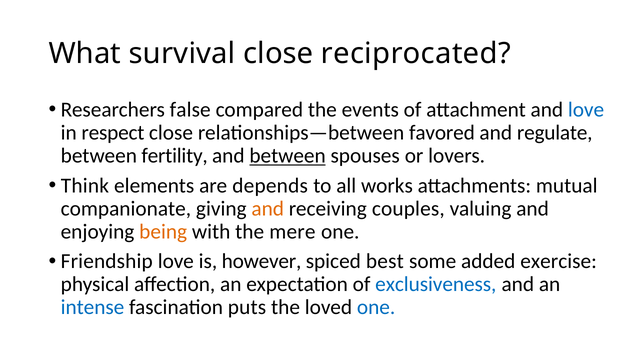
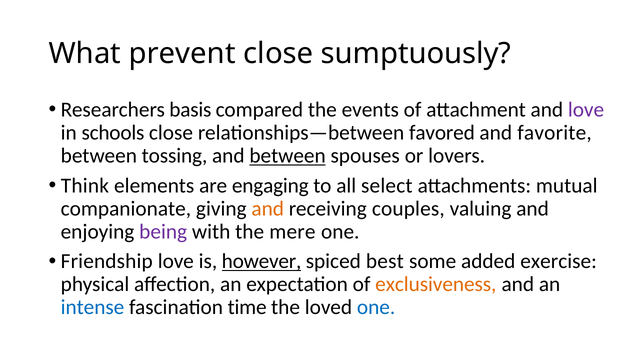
survival: survival -> prevent (182, 54)
reciprocated: reciprocated -> sumptuously (416, 54)
false: false -> basis (190, 109)
love colour: blue -> purple (586, 109)
respect: respect -> schools (113, 132)
regulate: regulate -> favorite (555, 132)
fertility: fertility -> tossing (175, 155)
depends: depends -> engaging (270, 185)
works: works -> select (387, 185)
being colour: orange -> purple (163, 231)
however underline: none -> present (262, 261)
exclusiveness colour: blue -> orange (436, 284)
puts: puts -> time (247, 307)
